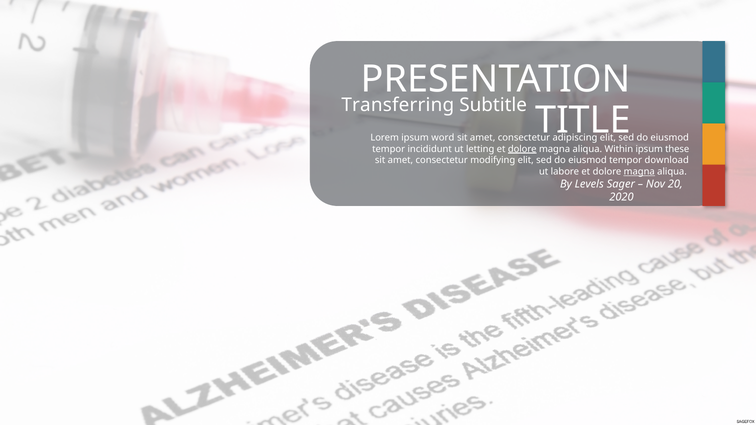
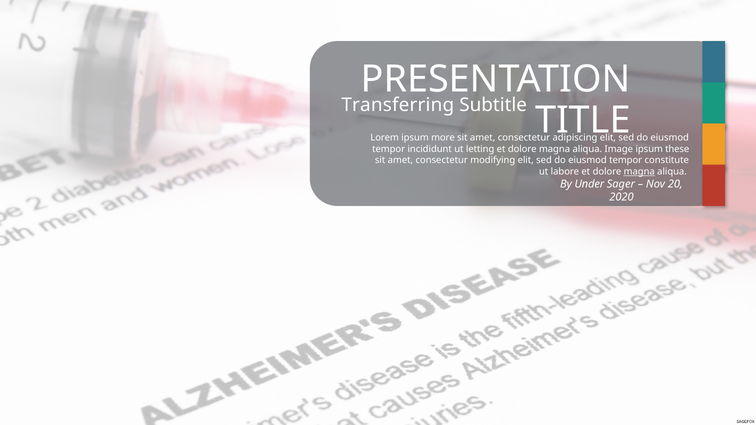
word: word -> more (443, 138)
dolore underline: present -> none (522, 149)
Within: Within -> Image (619, 149)
download: download -> constitute (667, 160)
Levels: Levels -> Under (589, 184)
